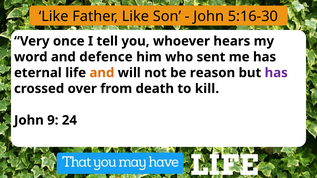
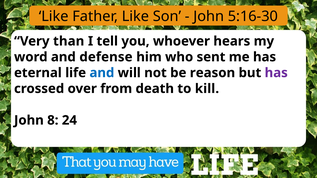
once: once -> than (69, 41)
defence: defence -> defense (106, 57)
and colour: orange -> blue (102, 73)
9: 9 -> 8 (53, 120)
